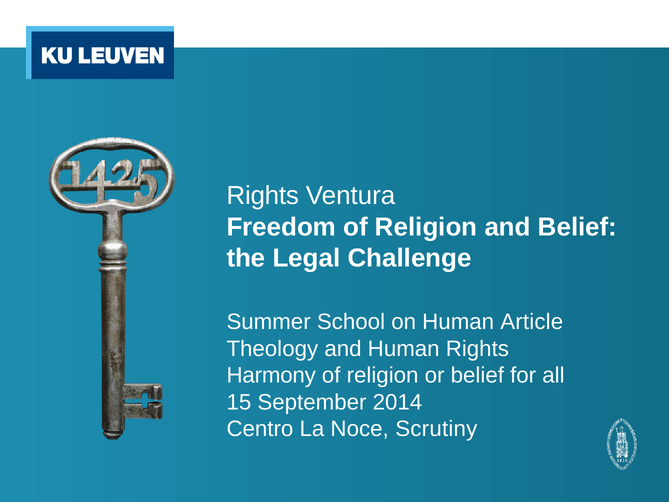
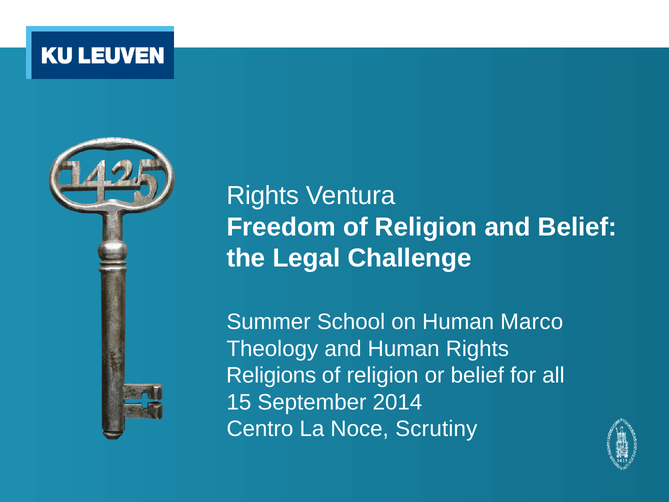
Article: Article -> Marco (532, 322)
Harmony: Harmony -> Religions (271, 375)
